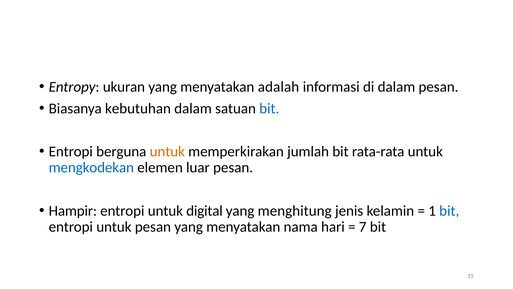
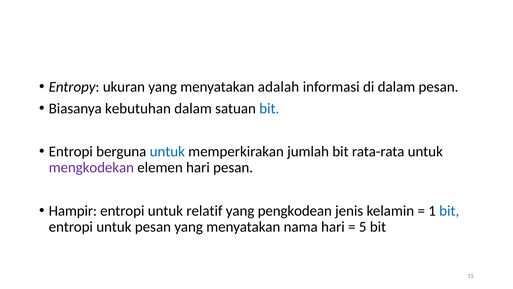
untuk colour: orange -> blue (167, 151)
mengkodekan colour: blue -> purple (91, 167)
elemen luar: luar -> hari (198, 167)
digital: digital -> relatif (204, 210)
menghitung: menghitung -> pengkodean (295, 210)
7: 7 -> 5 (363, 227)
